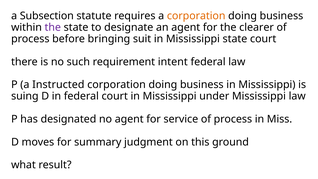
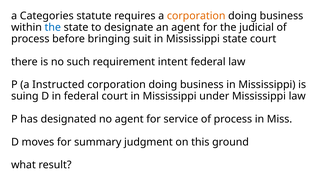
Subsection: Subsection -> Categories (47, 16)
the colour: purple -> blue (53, 27)
clearer: clearer -> judicial (257, 27)
